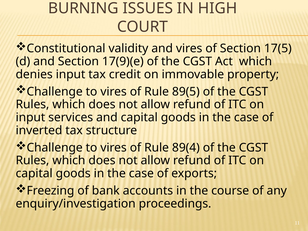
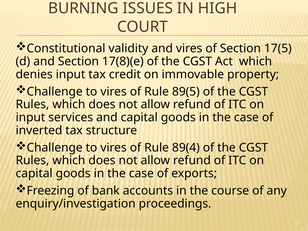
17(9)(e: 17(9)(e -> 17(8)(e (123, 61)
